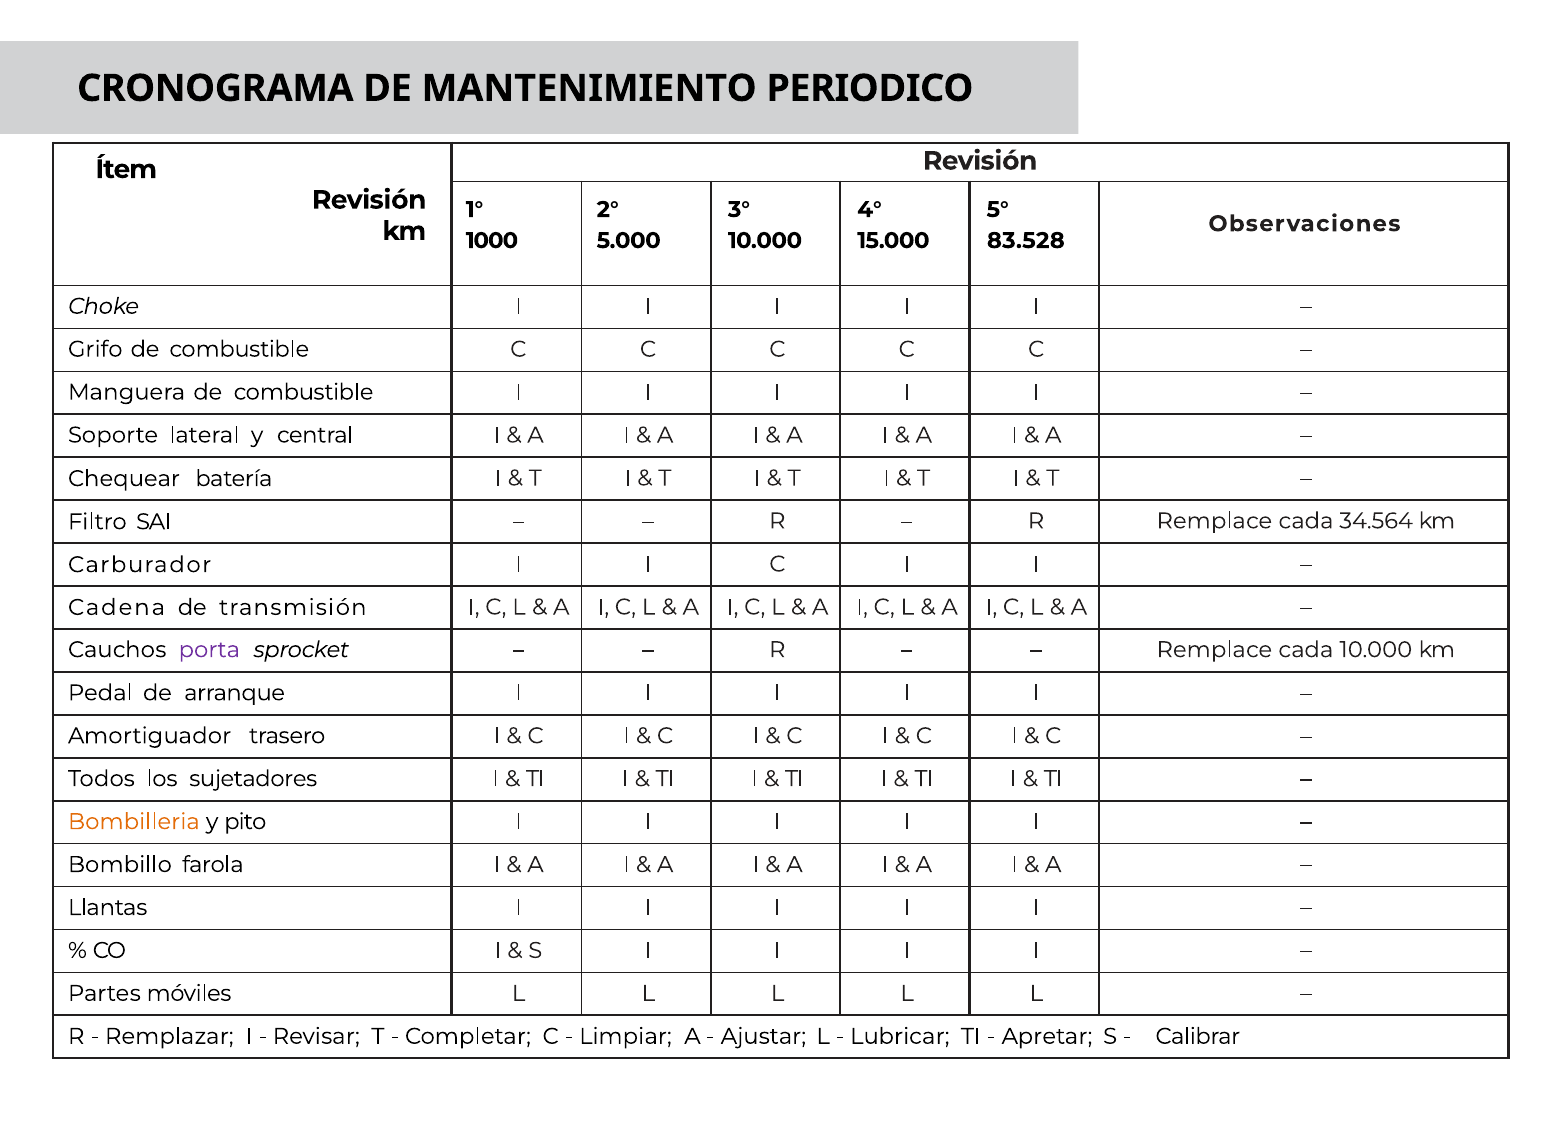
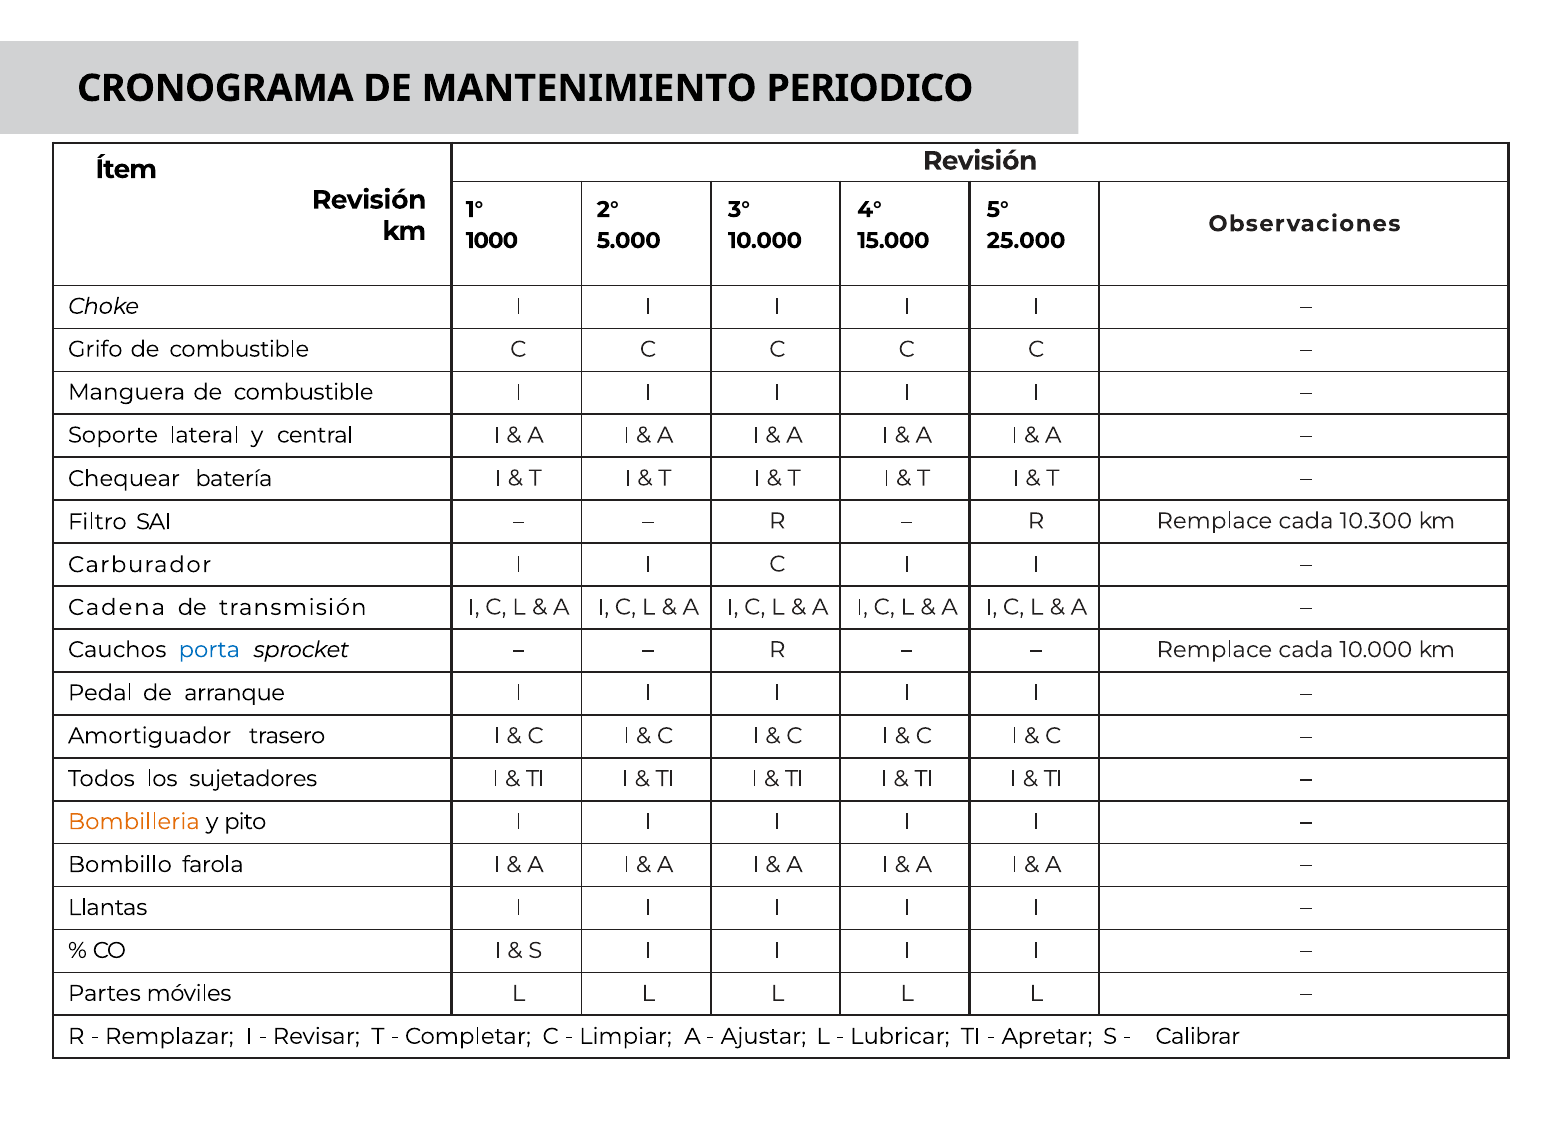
83.528: 83.528 -> 25.000 (1026, 241)
34.564: 34.564 -> 10.300 (1376, 521)
porta colour: purple -> blue (209, 650)
